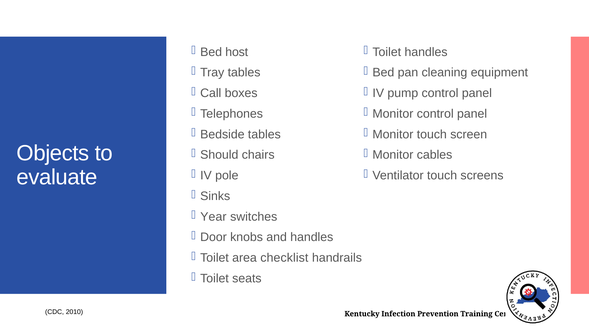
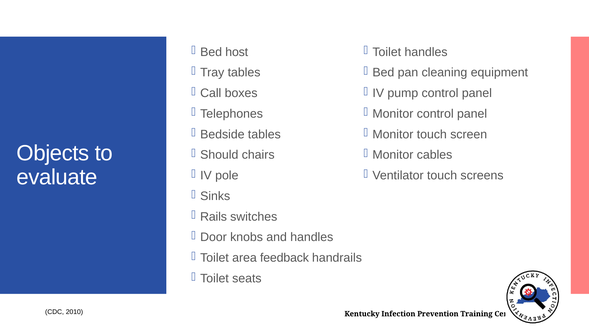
Year: Year -> Rails (214, 217)
checklist: checklist -> feedback (284, 258)
